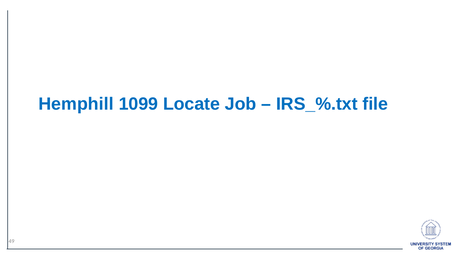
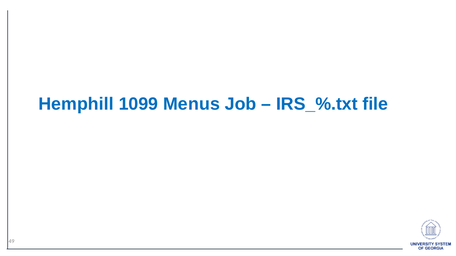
Locate: Locate -> Menus (191, 104)
